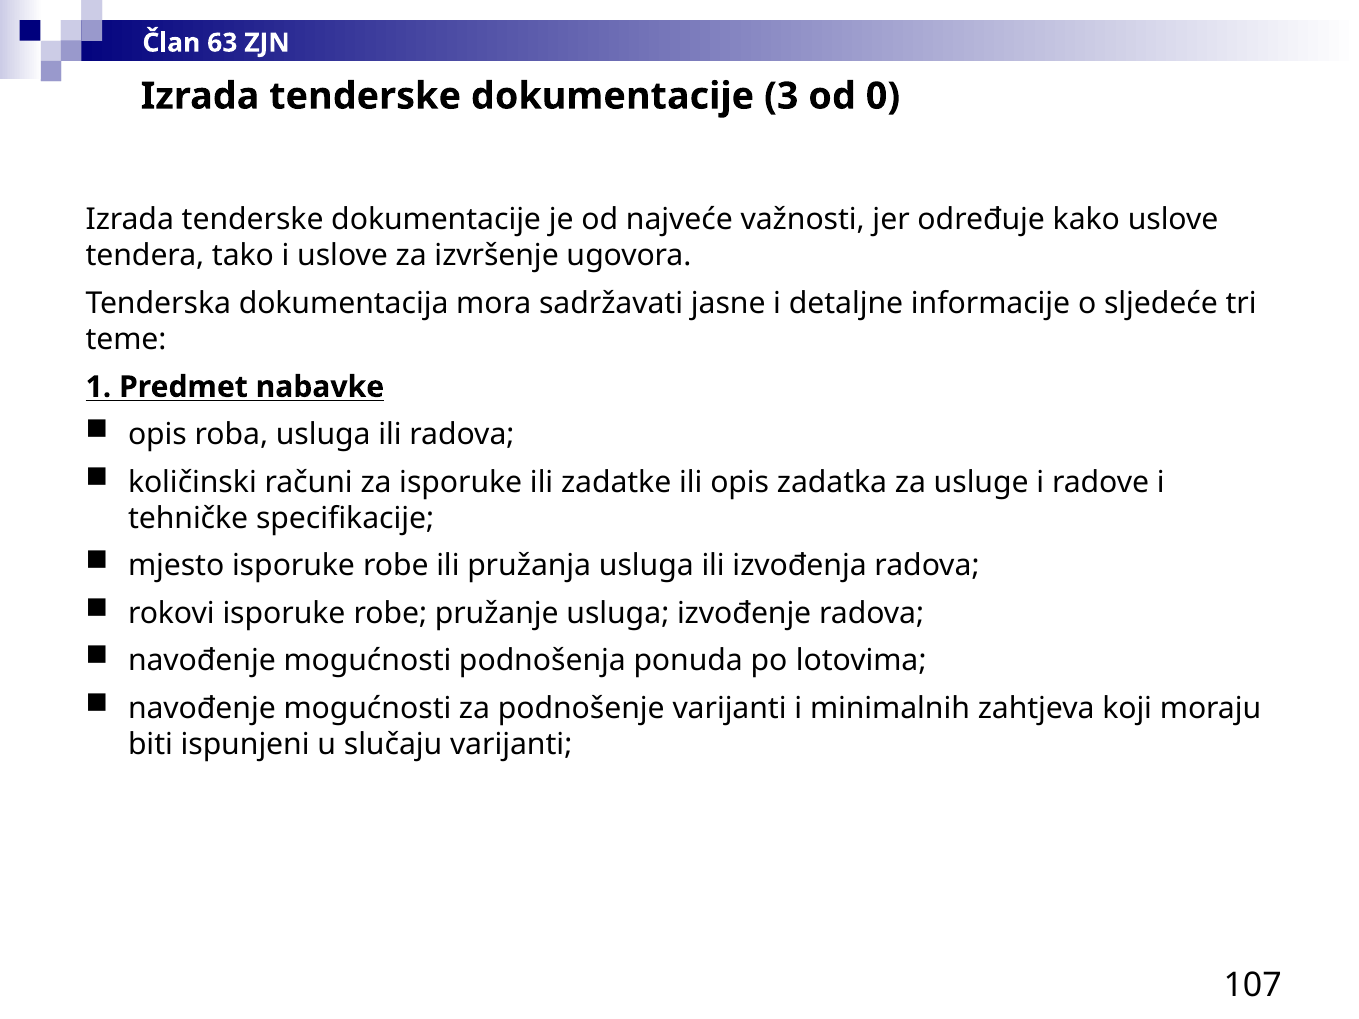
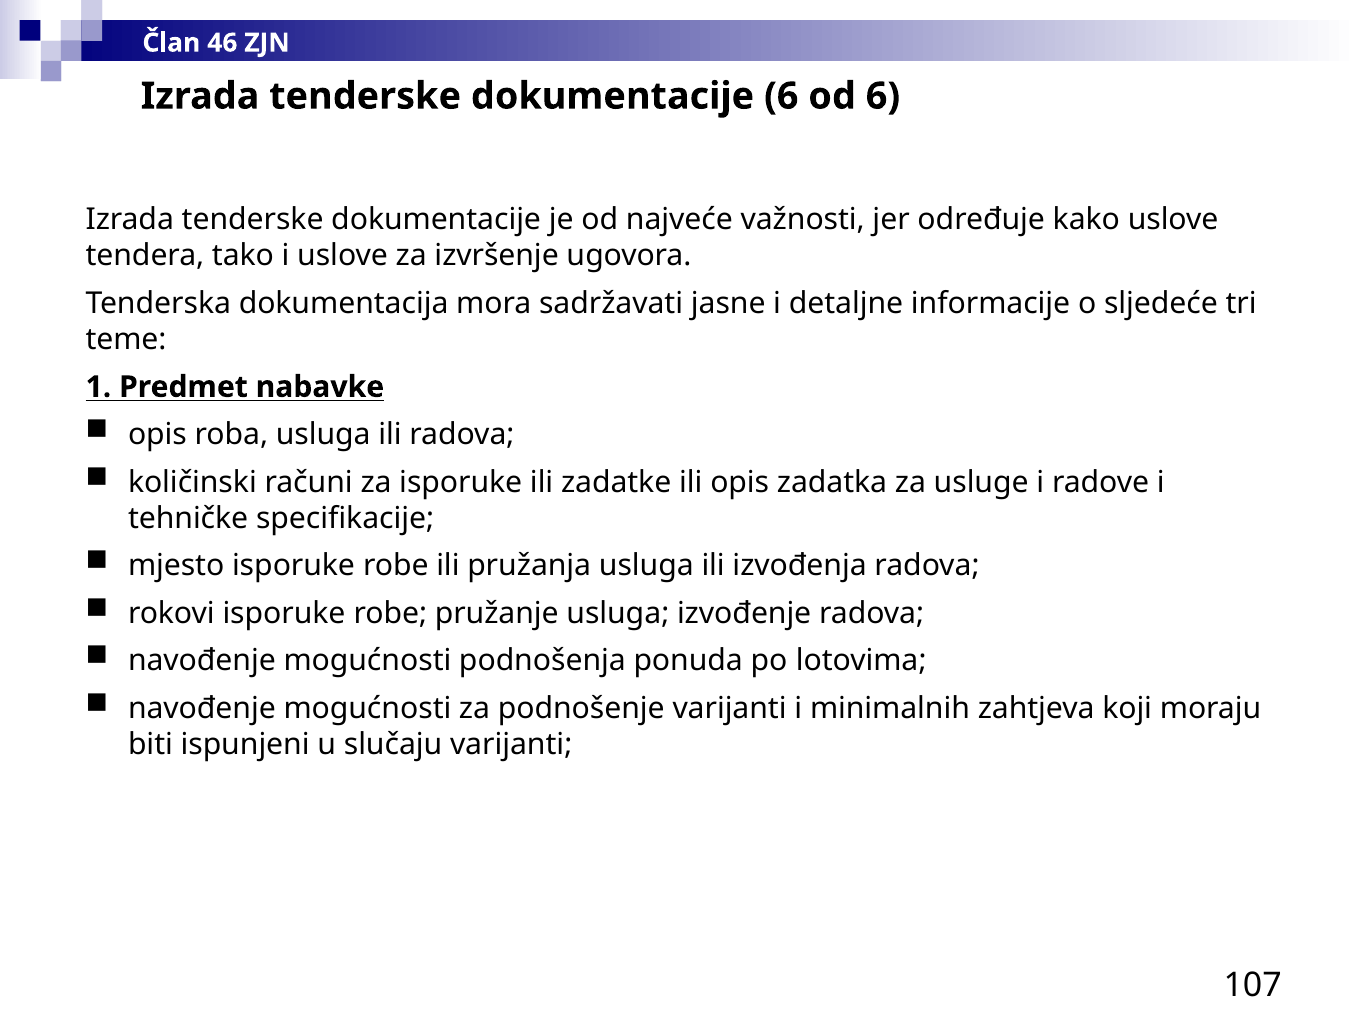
63: 63 -> 46 (222, 43)
dokumentacije 3: 3 -> 6 (781, 96)
od 0: 0 -> 6 (883, 96)
